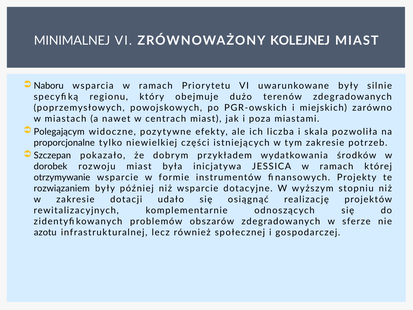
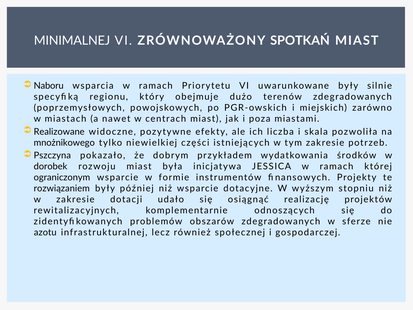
KOLEJNEJ: KOLEJNEJ -> SPOTKAŃ (300, 41)
Polegającym: Polegającym -> Realizowane (59, 132)
proporcjonalne: proporcjonalne -> mnożnikowego (64, 143)
Szczepan: Szczepan -> Pszczyna (52, 155)
otrzymywanie: otrzymywanie -> ograniczonym (62, 177)
